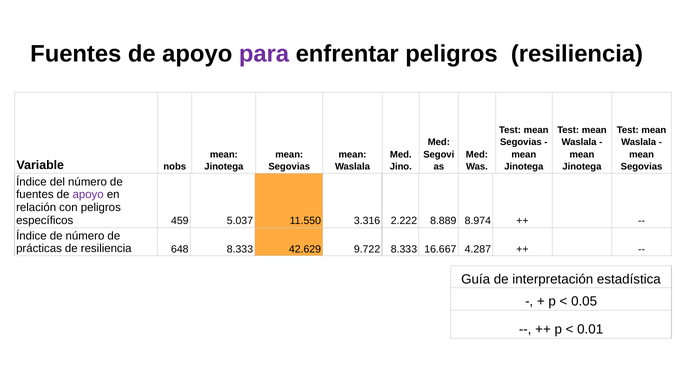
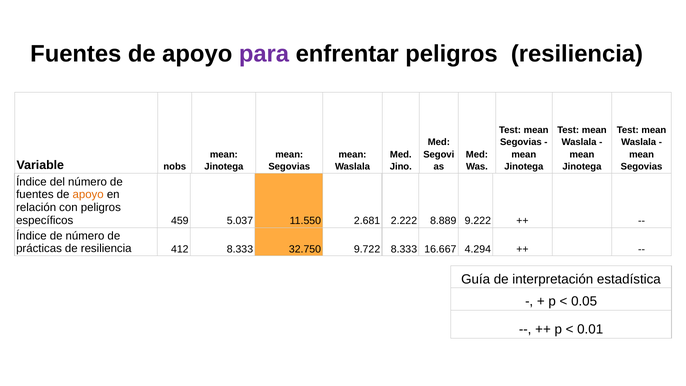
apoyo colour: purple -> orange (88, 195)
3.316: 3.316 -> 2.681 (367, 221)
8.974: 8.974 -> 9.222 (478, 221)
648: 648 -> 412 (180, 249)
42.629: 42.629 -> 32.750 (305, 249)
4.287: 4.287 -> 4.294 (478, 249)
